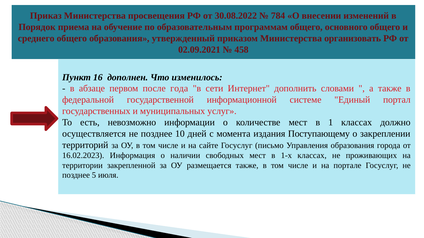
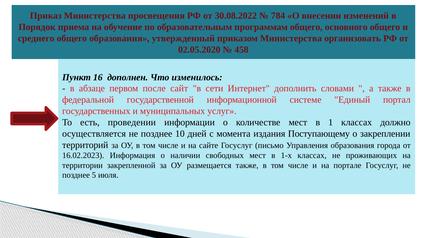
02.09.2021: 02.09.2021 -> 02.05.2020 (199, 50)
года: года -> сайт (179, 89)
невозможно: невозможно -> проведении (132, 123)
